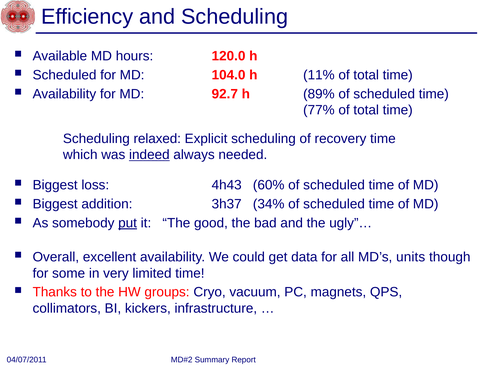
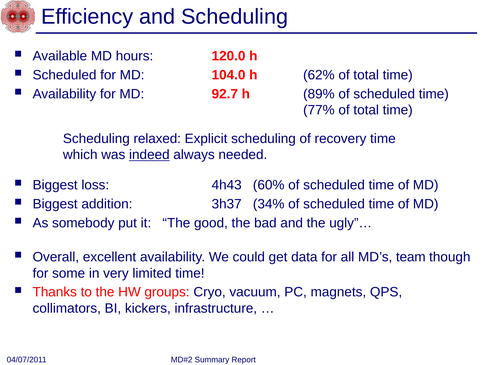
11%: 11% -> 62% (319, 75)
put underline: present -> none (128, 223)
units: units -> team (411, 257)
